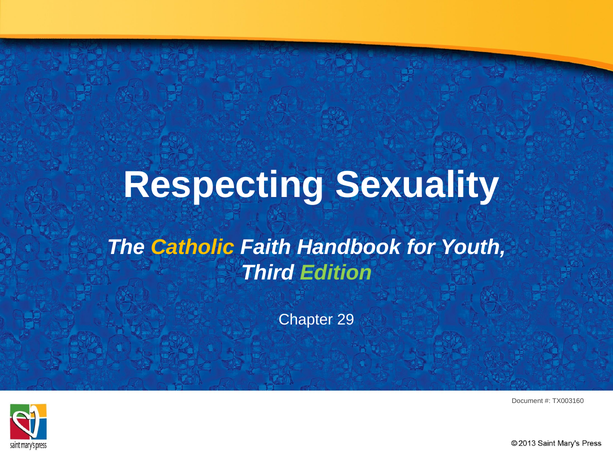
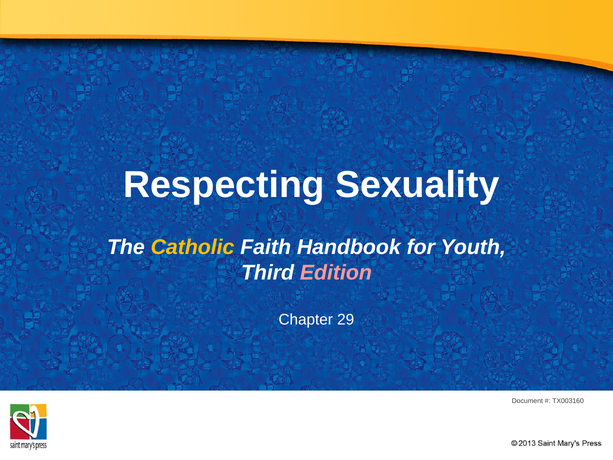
Edition colour: light green -> pink (336, 273)
